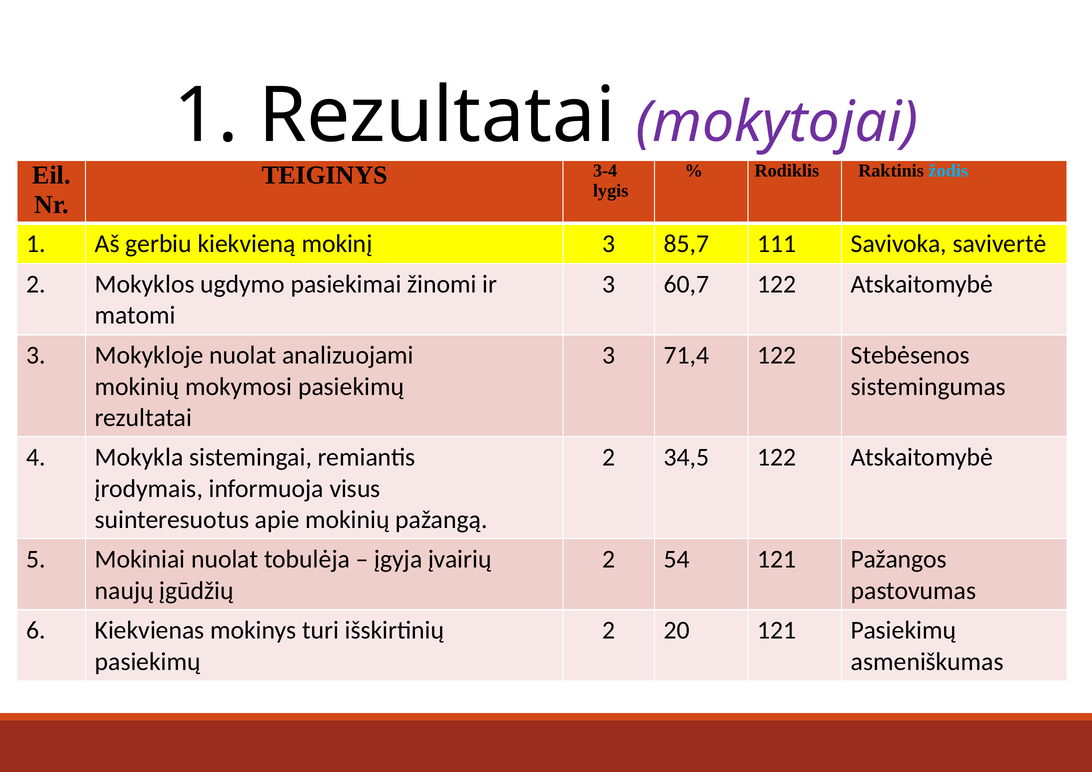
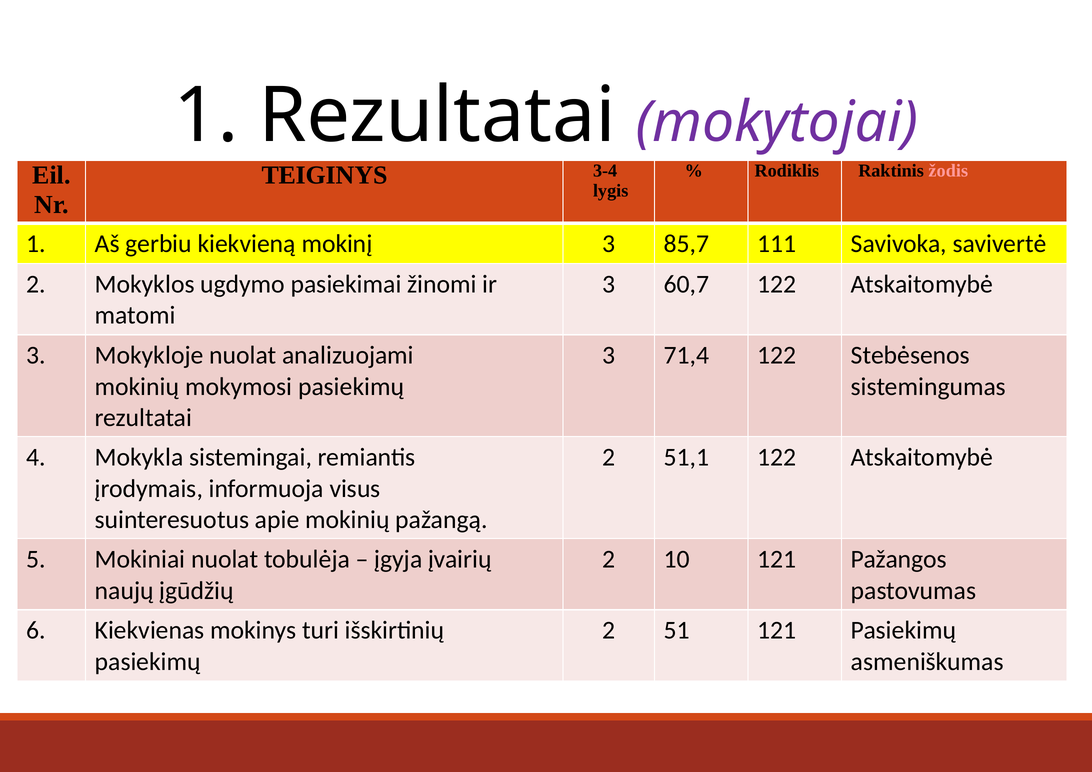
žodis colour: light blue -> pink (948, 171)
34,5: 34,5 -> 51,1 (687, 457)
54: 54 -> 10 (677, 560)
20: 20 -> 51 (677, 631)
